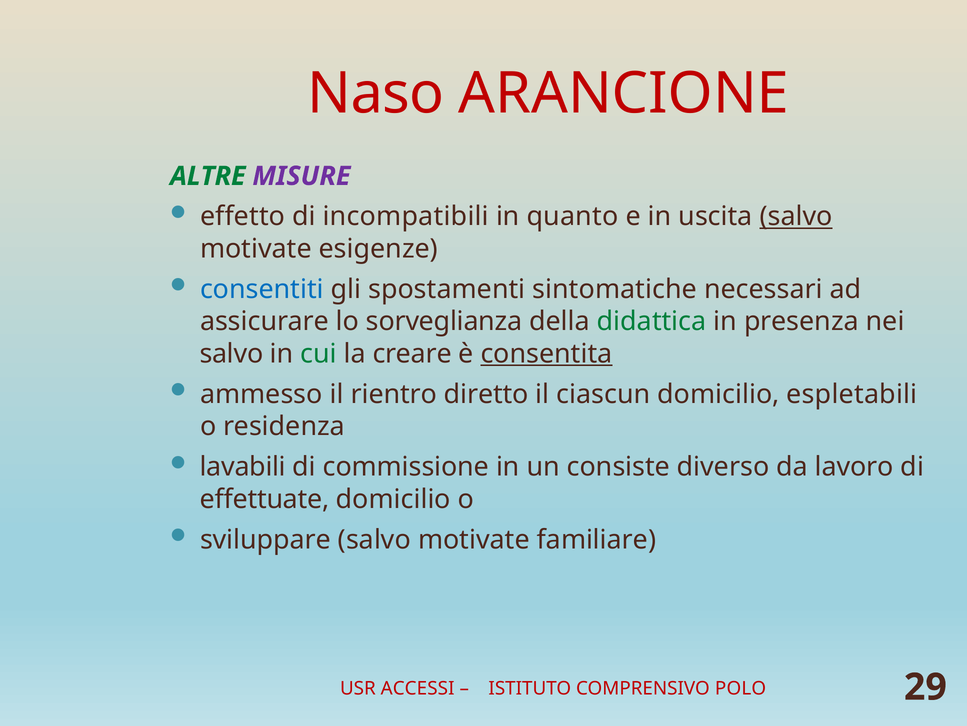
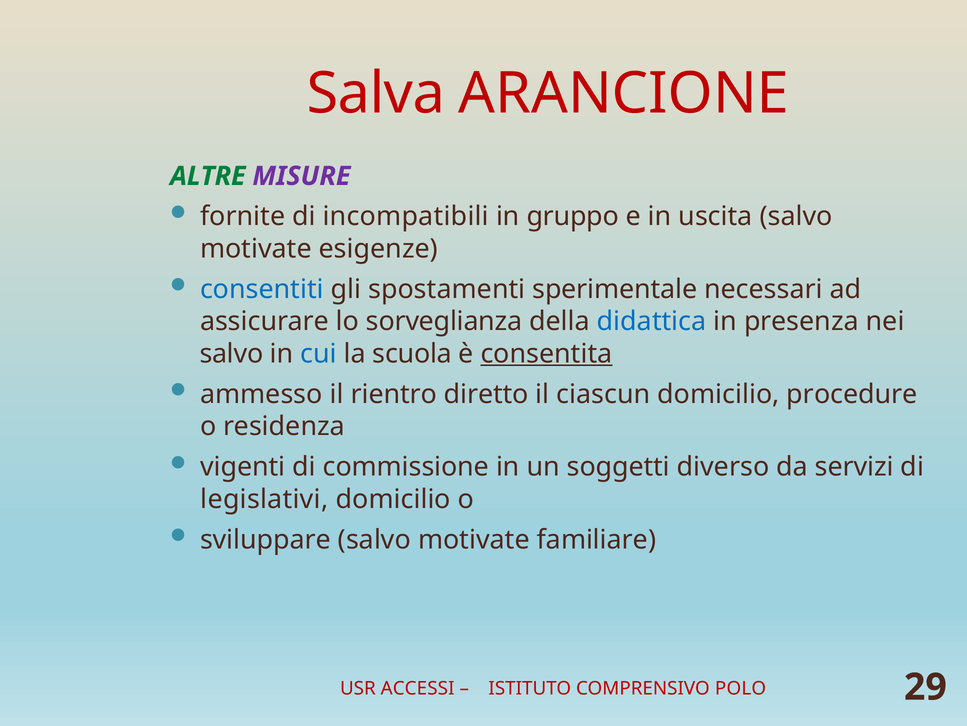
Naso: Naso -> Salva (376, 94)
effetto: effetto -> fornite (243, 216)
quanto: quanto -> gruppo (573, 216)
salvo underline: present -> none (796, 216)
sintomatiche: sintomatiche -> sperimentale (615, 289)
didattica colour: green -> blue (652, 321)
cui colour: green -> blue (318, 353)
creare: creare -> scuola (412, 353)
espletabili: espletabili -> procedure (852, 394)
lavabili: lavabili -> vigenti (243, 466)
consiste: consiste -> soggetti (618, 466)
lavoro: lavoro -> servizi (854, 466)
effettuate: effettuate -> legislativi (264, 499)
